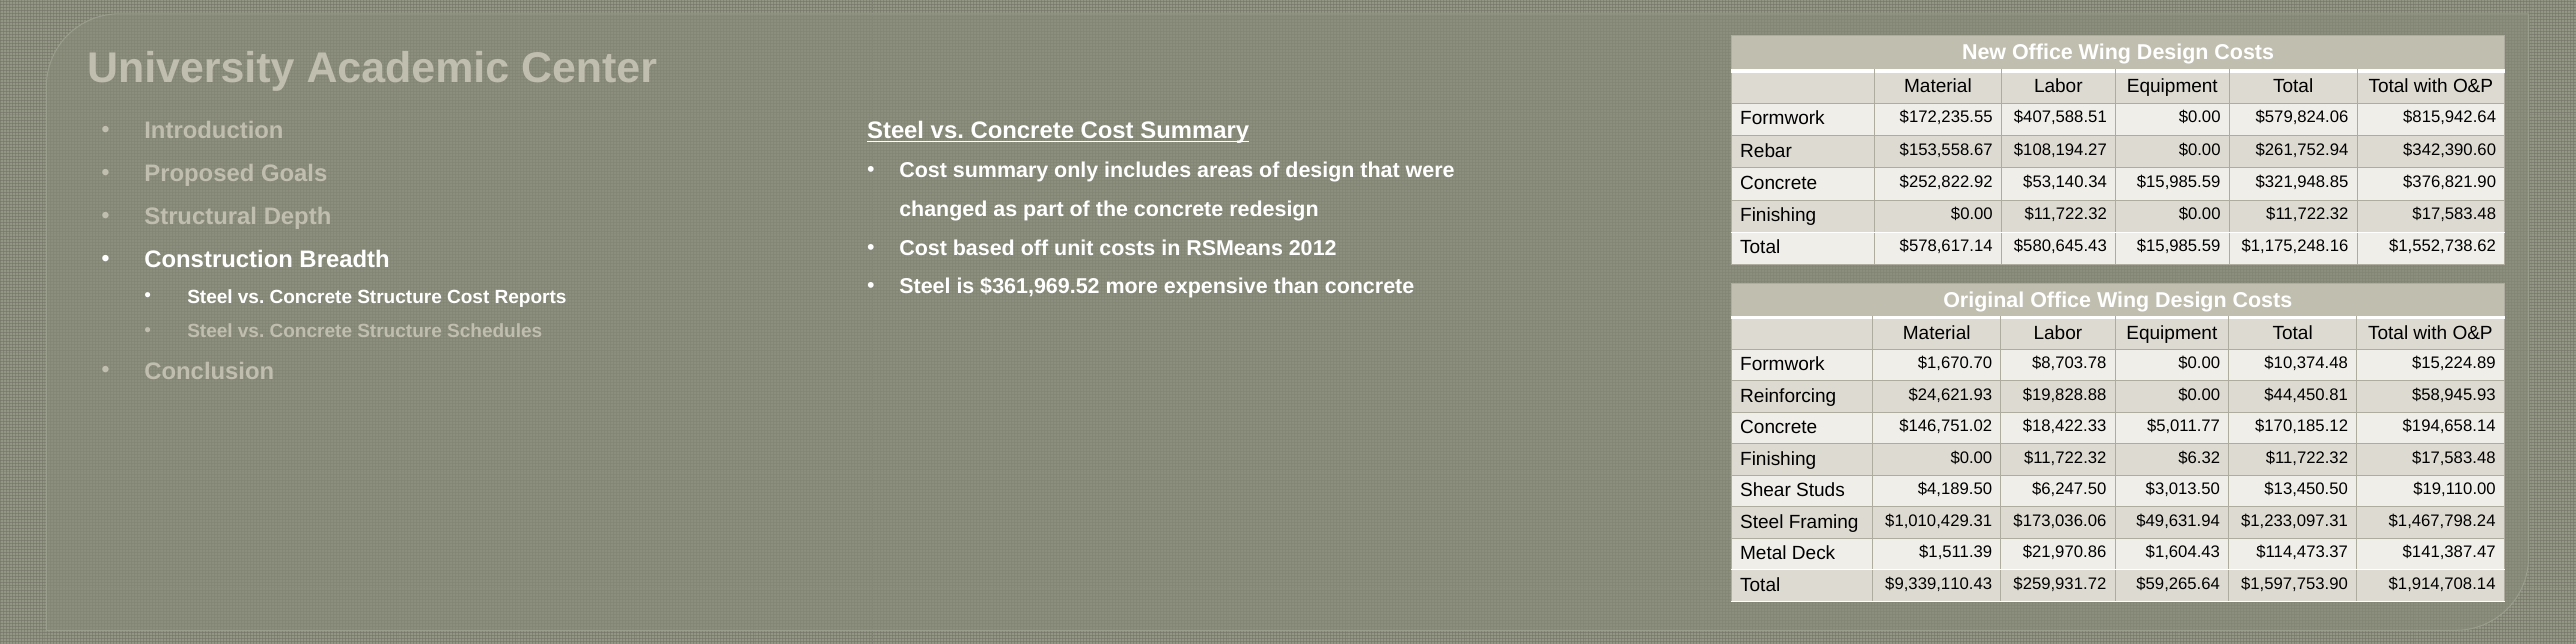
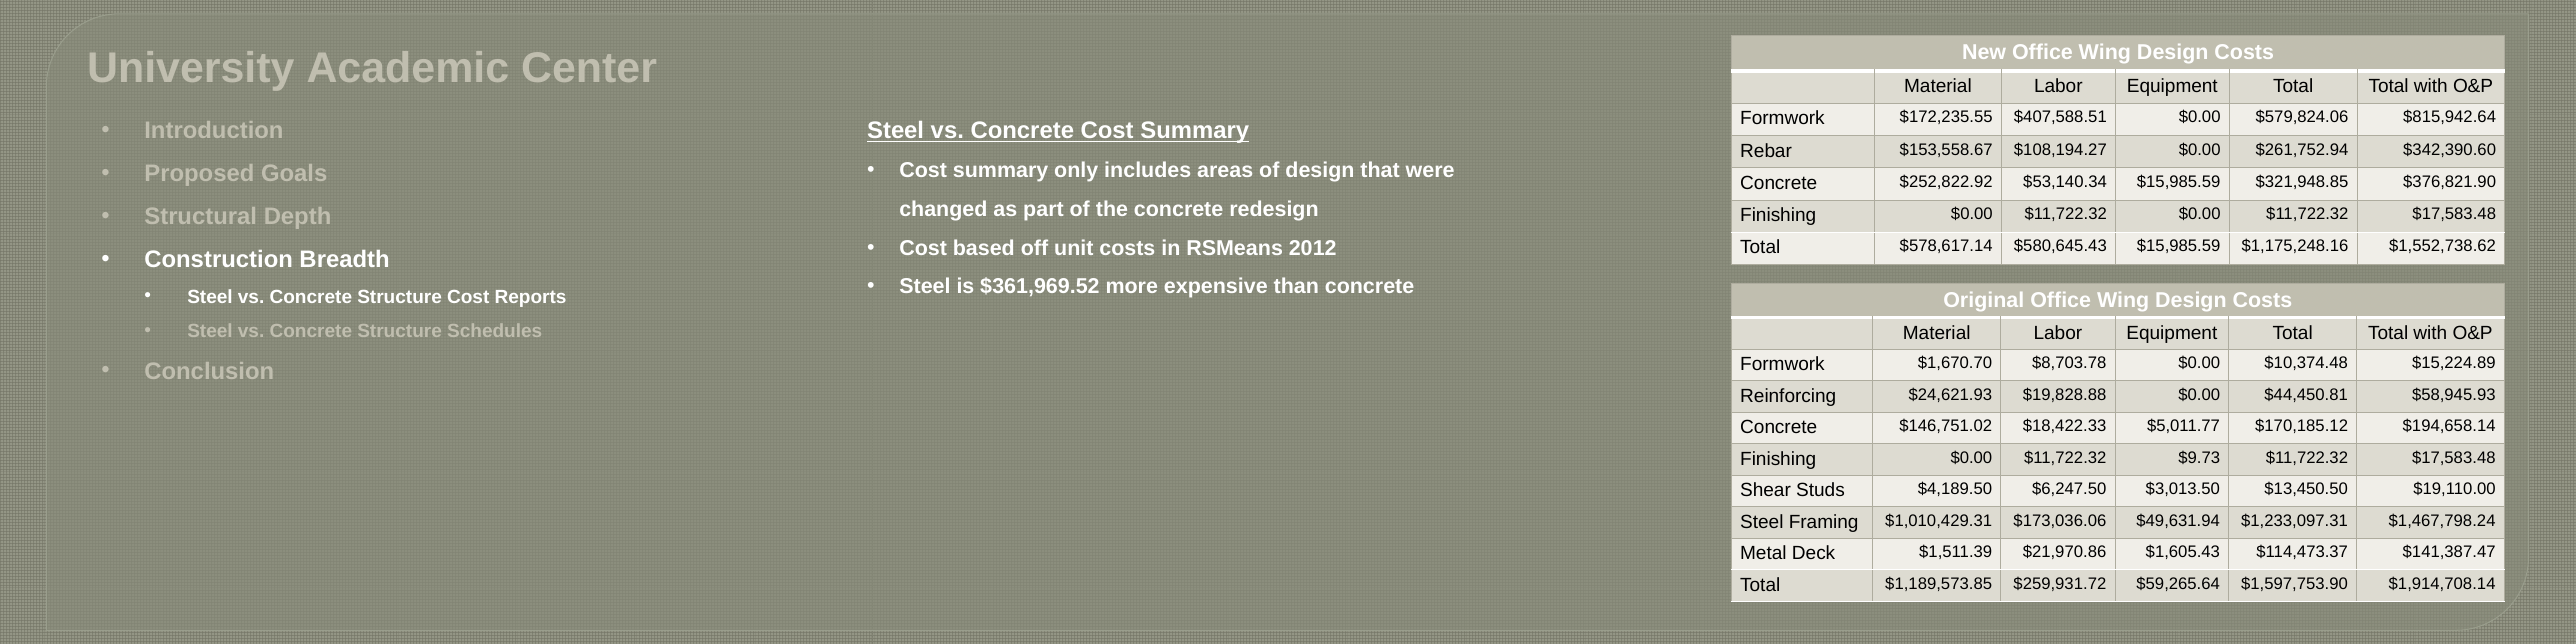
$6.32: $6.32 -> $9.73 (2199, 458)
$1,604.43: $1,604.43 -> $1,605.43 (2183, 552)
$9,339,110.43: $9,339,110.43 -> $1,189,573.85 (1939, 584)
